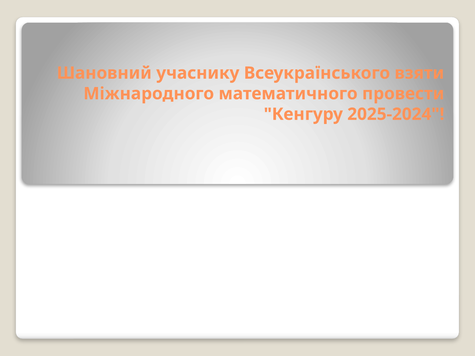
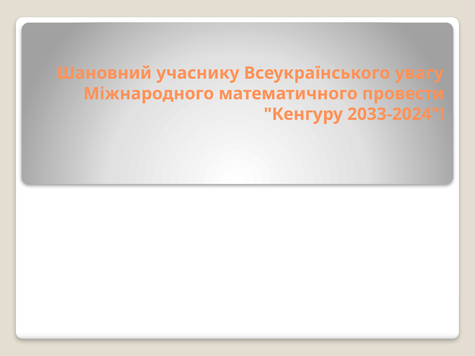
взяти: взяти -> увагу (419, 73)
2025-2024: 2025-2024 -> 2033-2024 (396, 114)
